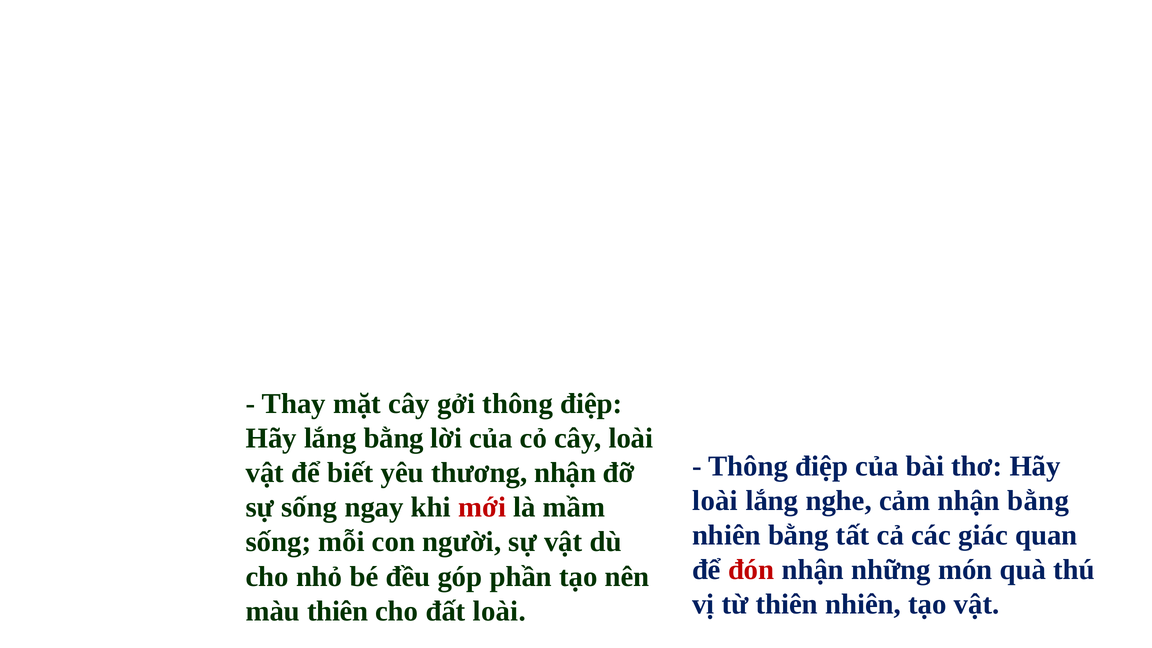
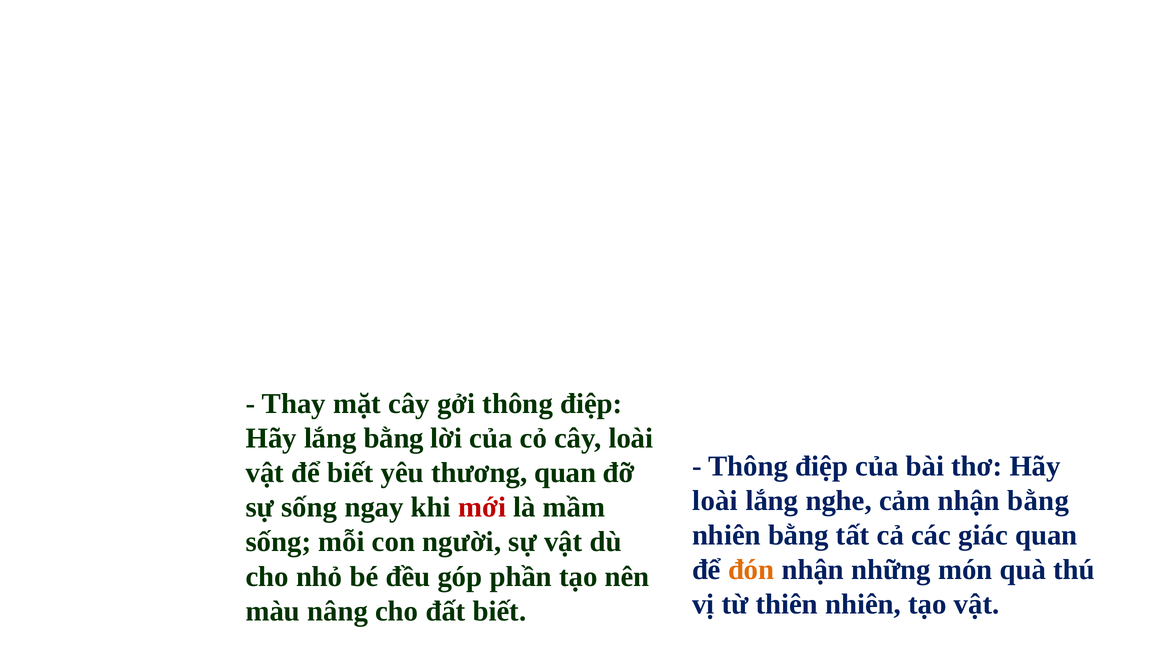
thương nhận: nhận -> quan (565, 473)
đón colour: red -> orange (751, 570)
màu thiên: thiên -> nâng (338, 611)
đất loài: loài -> biết (500, 611)
